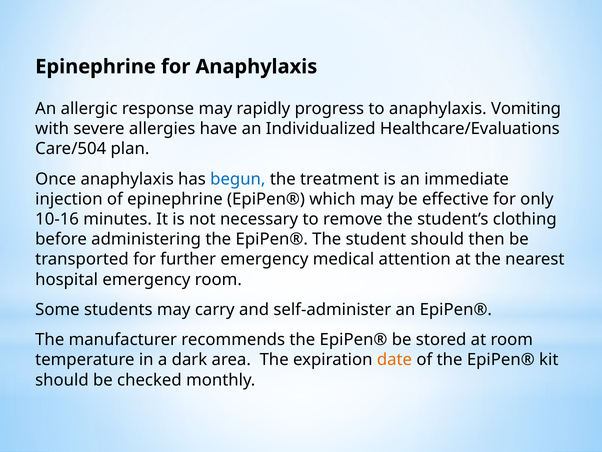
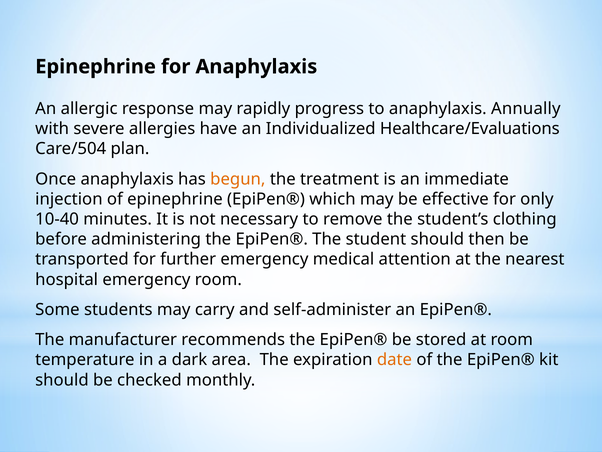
Vomiting: Vomiting -> Annually (526, 109)
begun colour: blue -> orange (238, 179)
10-16: 10-16 -> 10-40 (57, 219)
